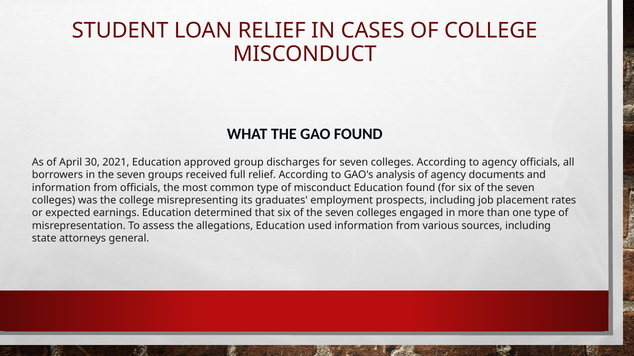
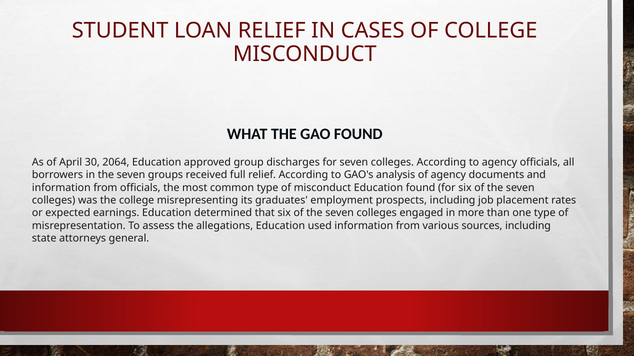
2021: 2021 -> 2064 (116, 163)
